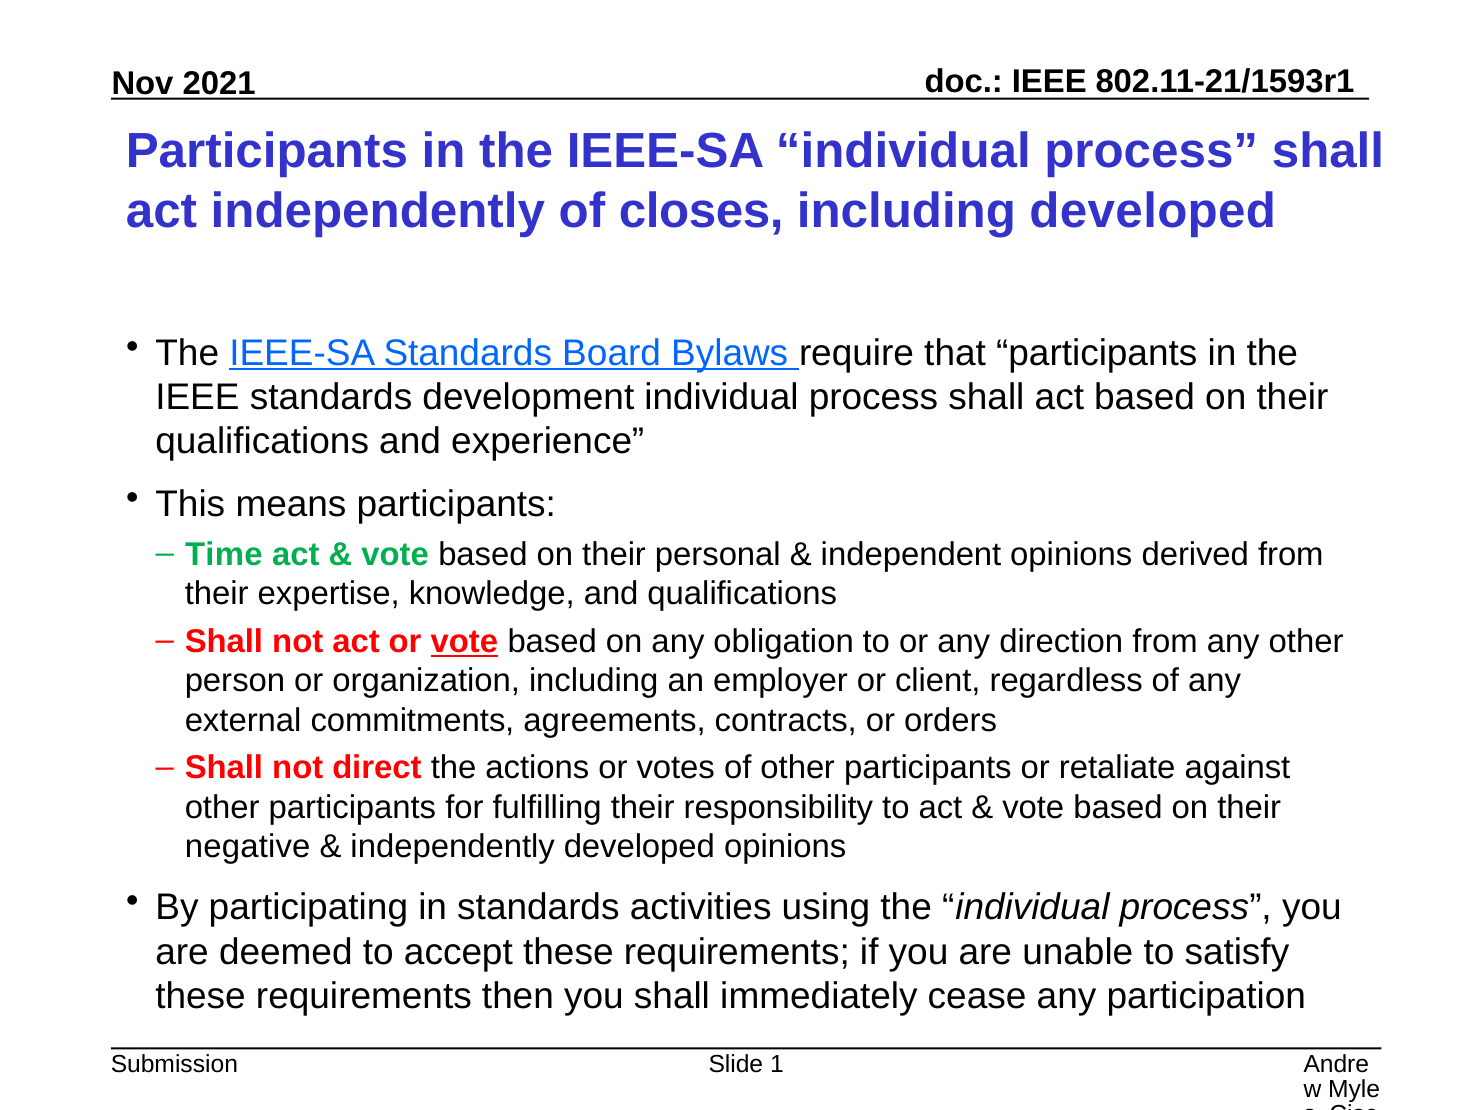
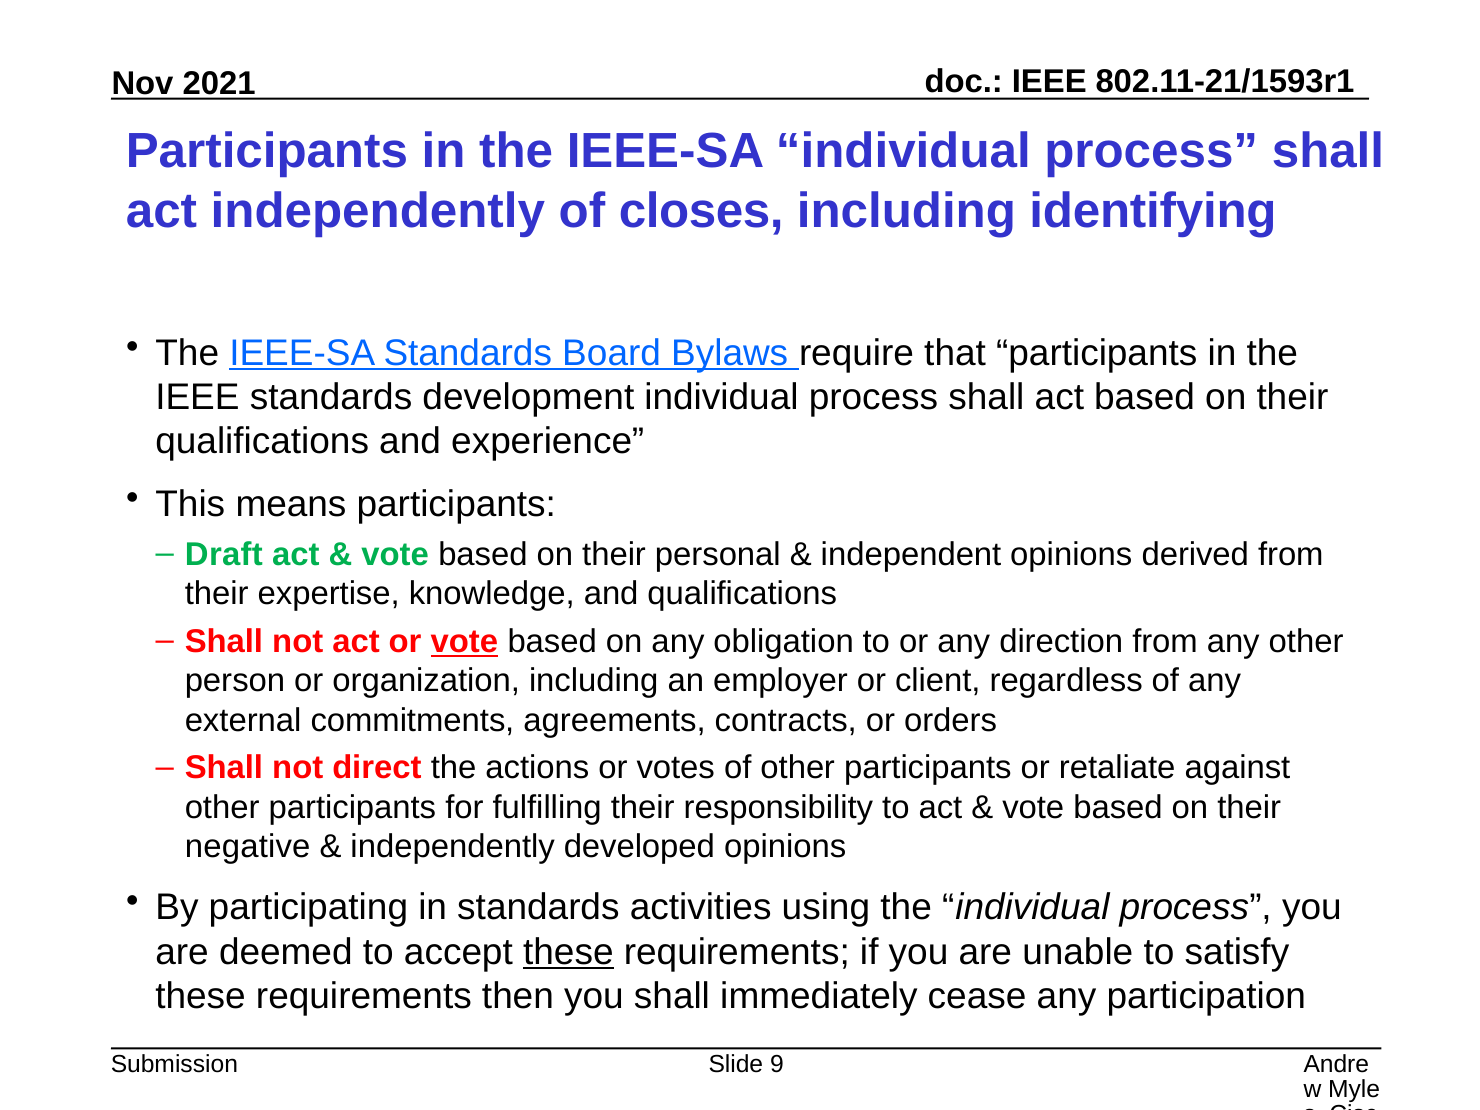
including developed: developed -> identifying (1153, 211)
Time: Time -> Draft (224, 554)
these underline: none -> present (568, 952)
1: 1 -> 9 (777, 1065)
